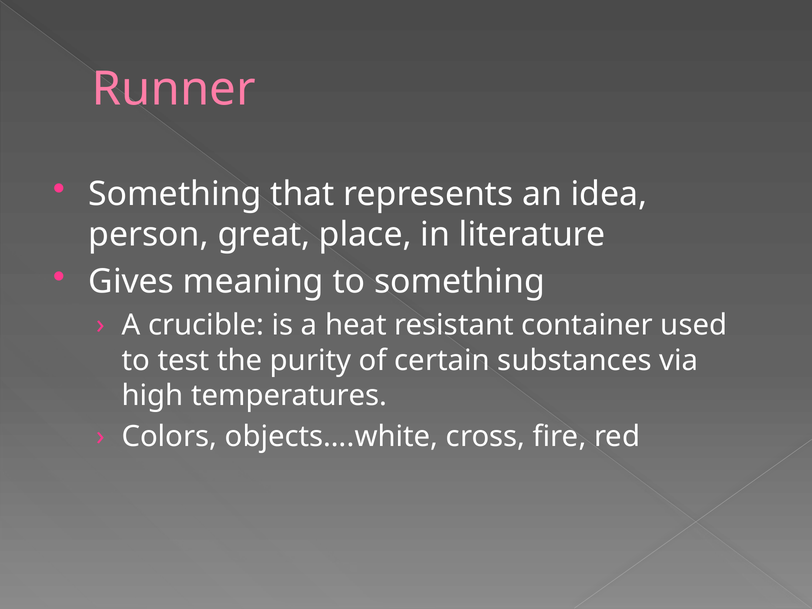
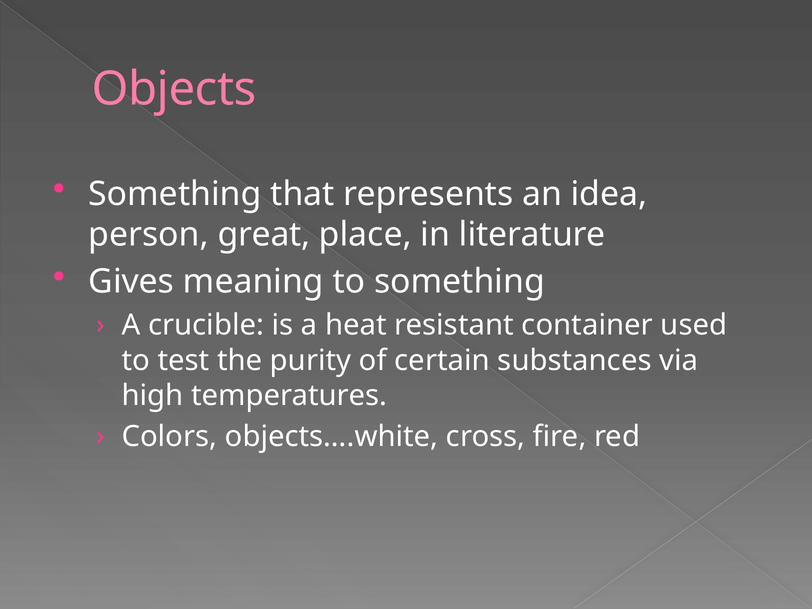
Runner: Runner -> Objects (174, 89)
